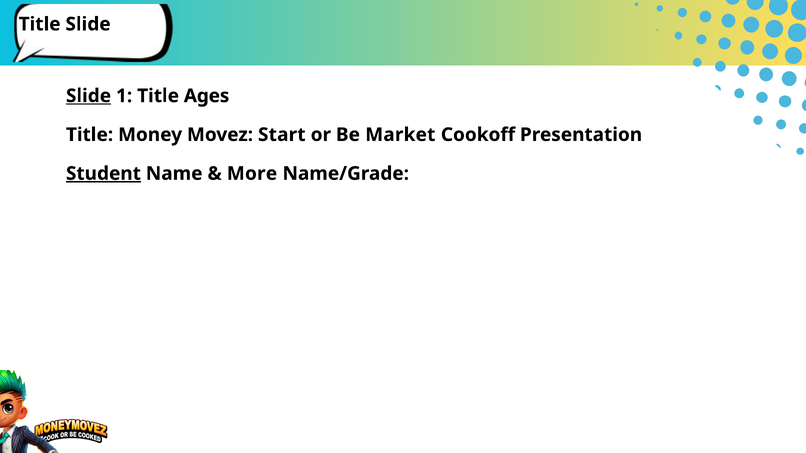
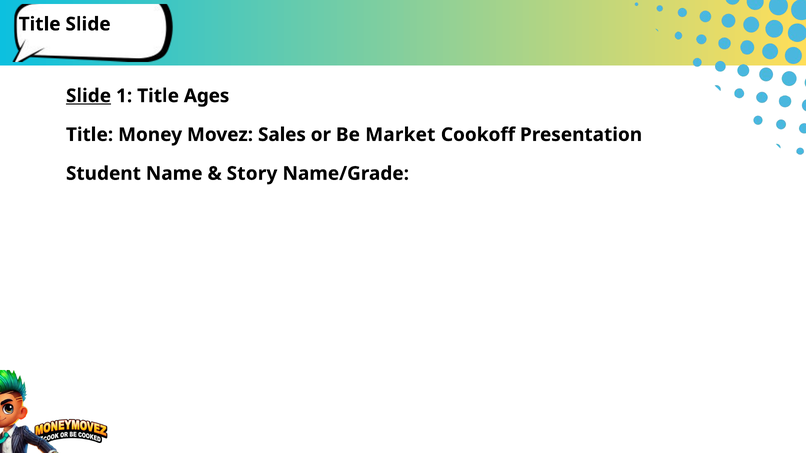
Start: Start -> Sales (282, 135)
Student underline: present -> none (103, 174)
More: More -> Story (252, 174)
